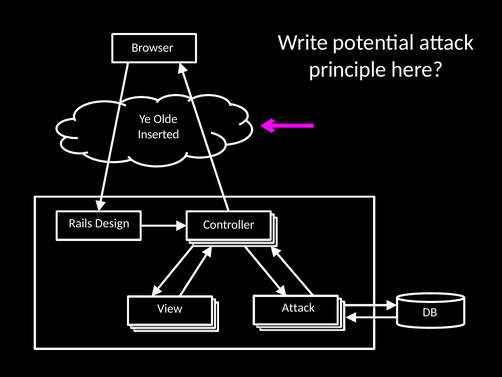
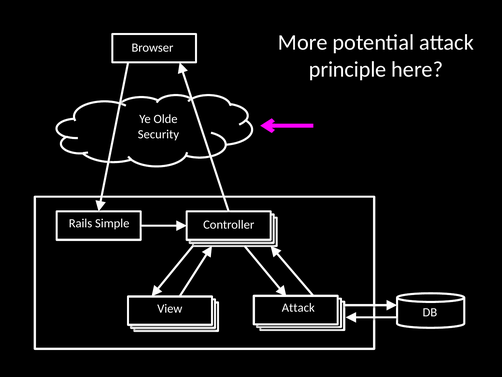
Write: Write -> More (303, 42)
Inserted: Inserted -> Security (158, 134)
Design: Design -> Simple (112, 223)
